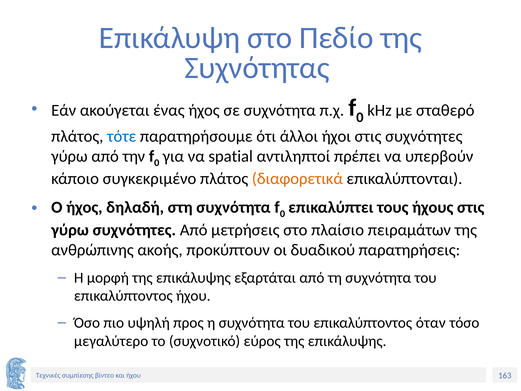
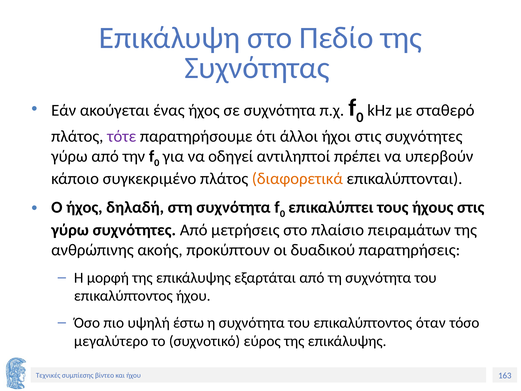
τότε colour: blue -> purple (122, 136)
spatial: spatial -> οδηγεί (231, 156)
προς: προς -> έστω (189, 323)
